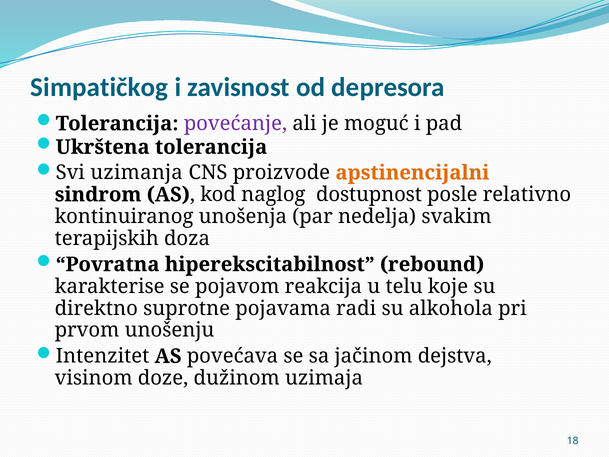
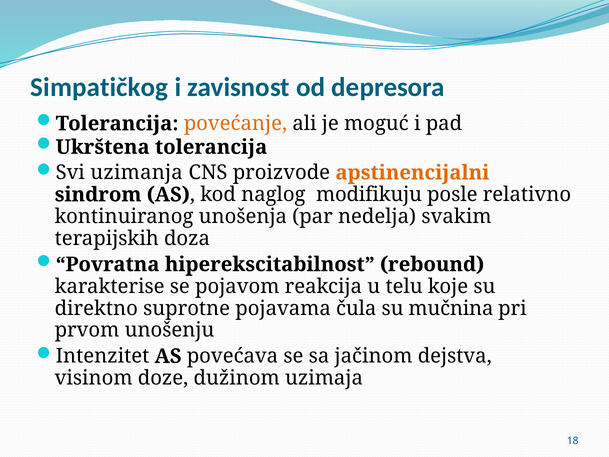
povećanje colour: purple -> orange (235, 124)
dostupnost: dostupnost -> modifikuju (369, 195)
radi: radi -> čula (356, 308)
alkohola: alkohola -> mučnina (451, 308)
